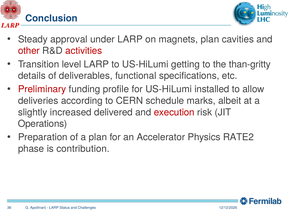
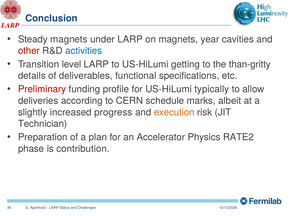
Steady approval: approval -> magnets (69, 39)
magnets plan: plan -> year (210, 39)
activities colour: red -> blue (84, 51)
installed: installed -> typically (212, 89)
delivered: delivered -> progress (113, 112)
execution colour: red -> orange (174, 112)
Operations: Operations -> Technician (43, 124)
